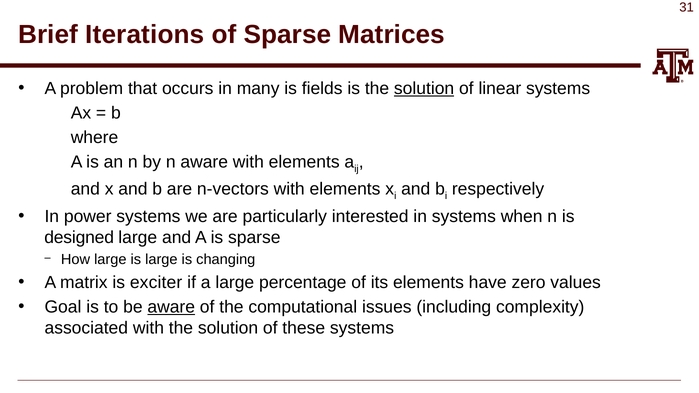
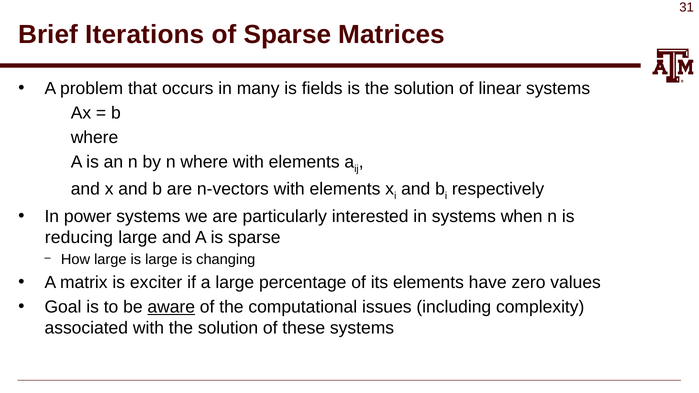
solution underline: present -> none (424, 89)
n aware: aware -> where (204, 162)
designed: designed -> reducing (79, 238)
